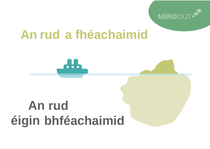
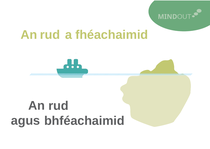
éigin: éigin -> agus (26, 120)
